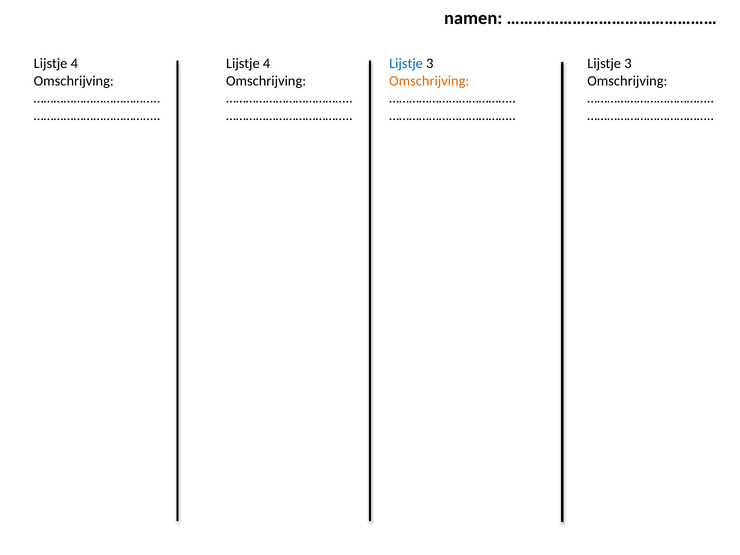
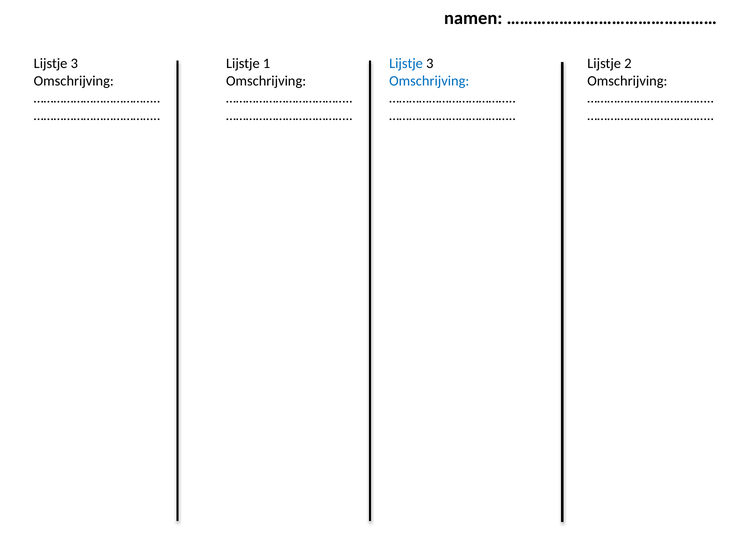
4: 4 -> 3 (74, 63)
4: 4 -> 1 (267, 63)
3: 3 -> 2 (628, 63)
Omschrijving colour: orange -> blue (429, 81)
